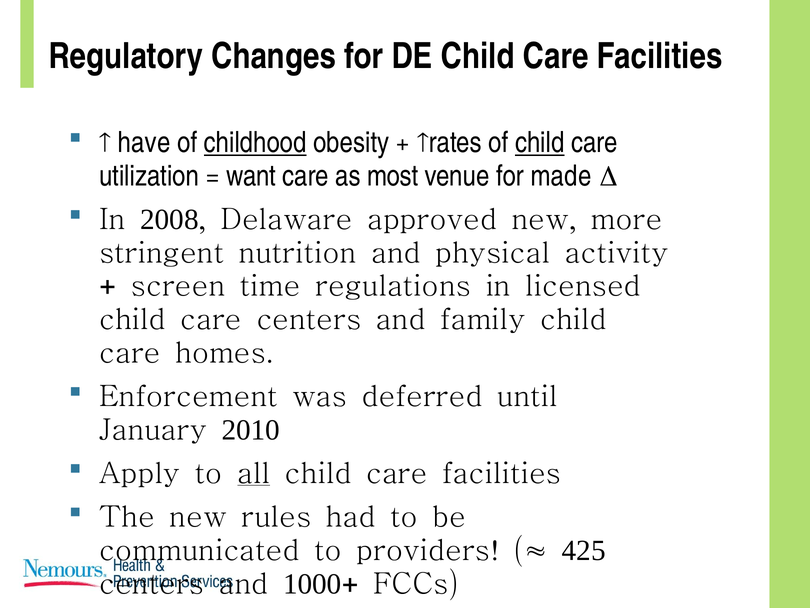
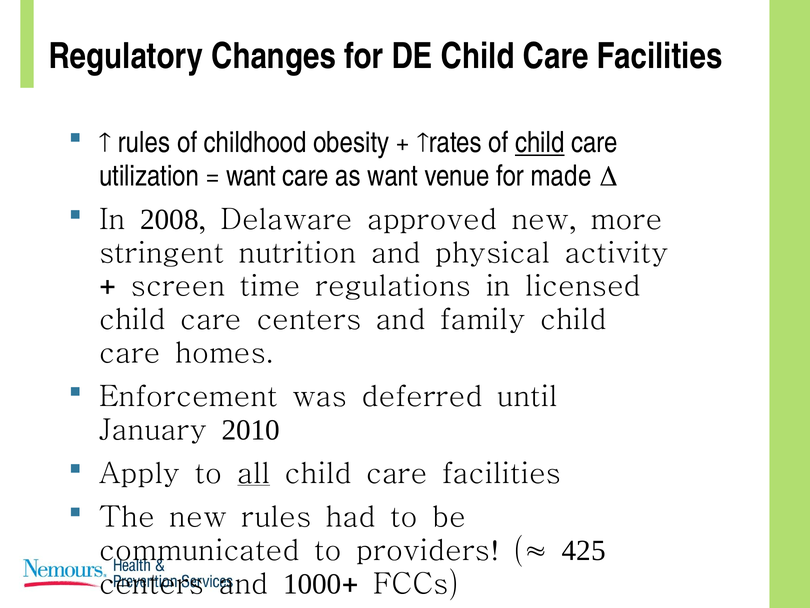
have: have -> rules (144, 143)
childhood underline: present -> none (255, 143)
as most: most -> want (393, 176)
